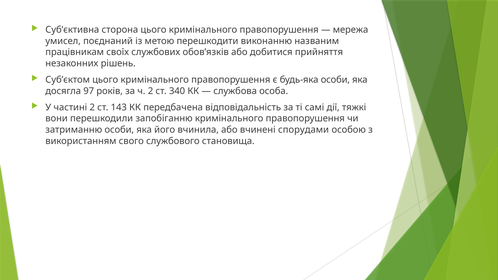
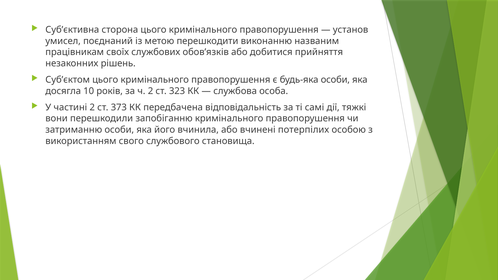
мережа: мережа -> установ (351, 30)
97: 97 -> 10 (89, 91)
340: 340 -> 323 (177, 91)
143: 143 -> 373 (119, 107)
спорудами: спорудами -> потерпілих (304, 130)
